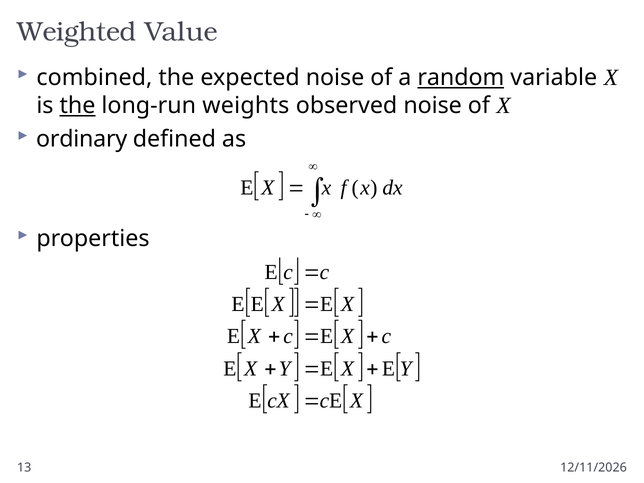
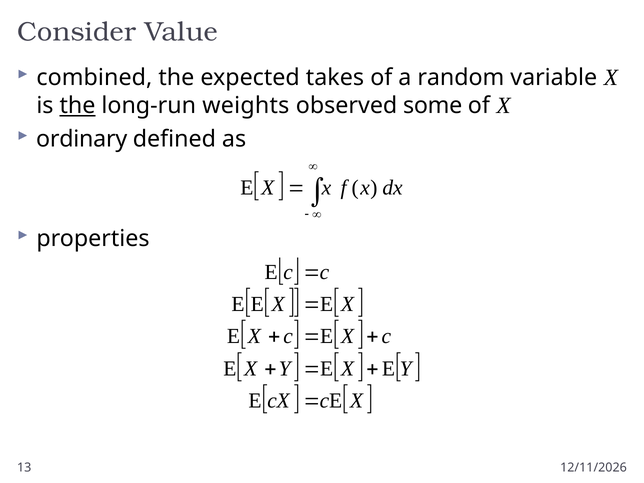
Weighted: Weighted -> Consider (77, 32)
expected noise: noise -> takes (335, 78)
random underline: present -> none (461, 78)
observed noise: noise -> some (433, 106)
